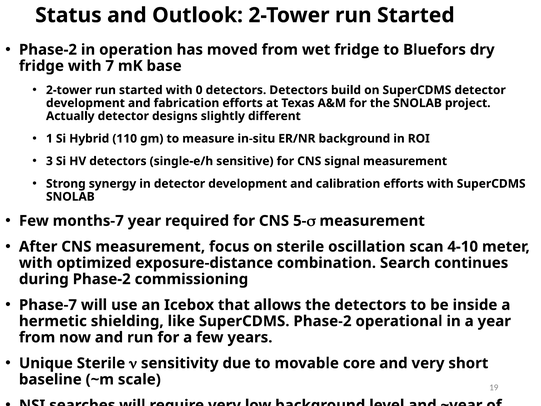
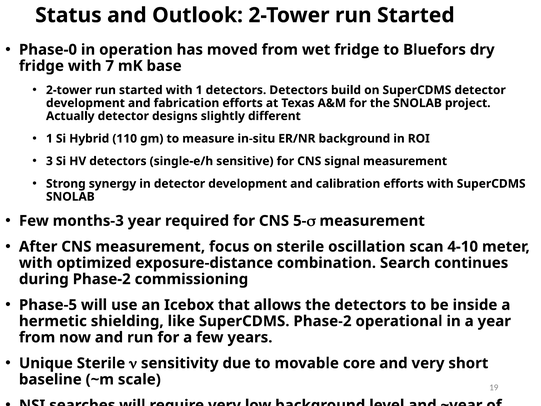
Phase-2: Phase-2 -> Phase-0 (48, 50)
with 0: 0 -> 1 (199, 90)
months-7: months-7 -> months-3 (88, 221)
Phase-7: Phase-7 -> Phase-5 (48, 305)
